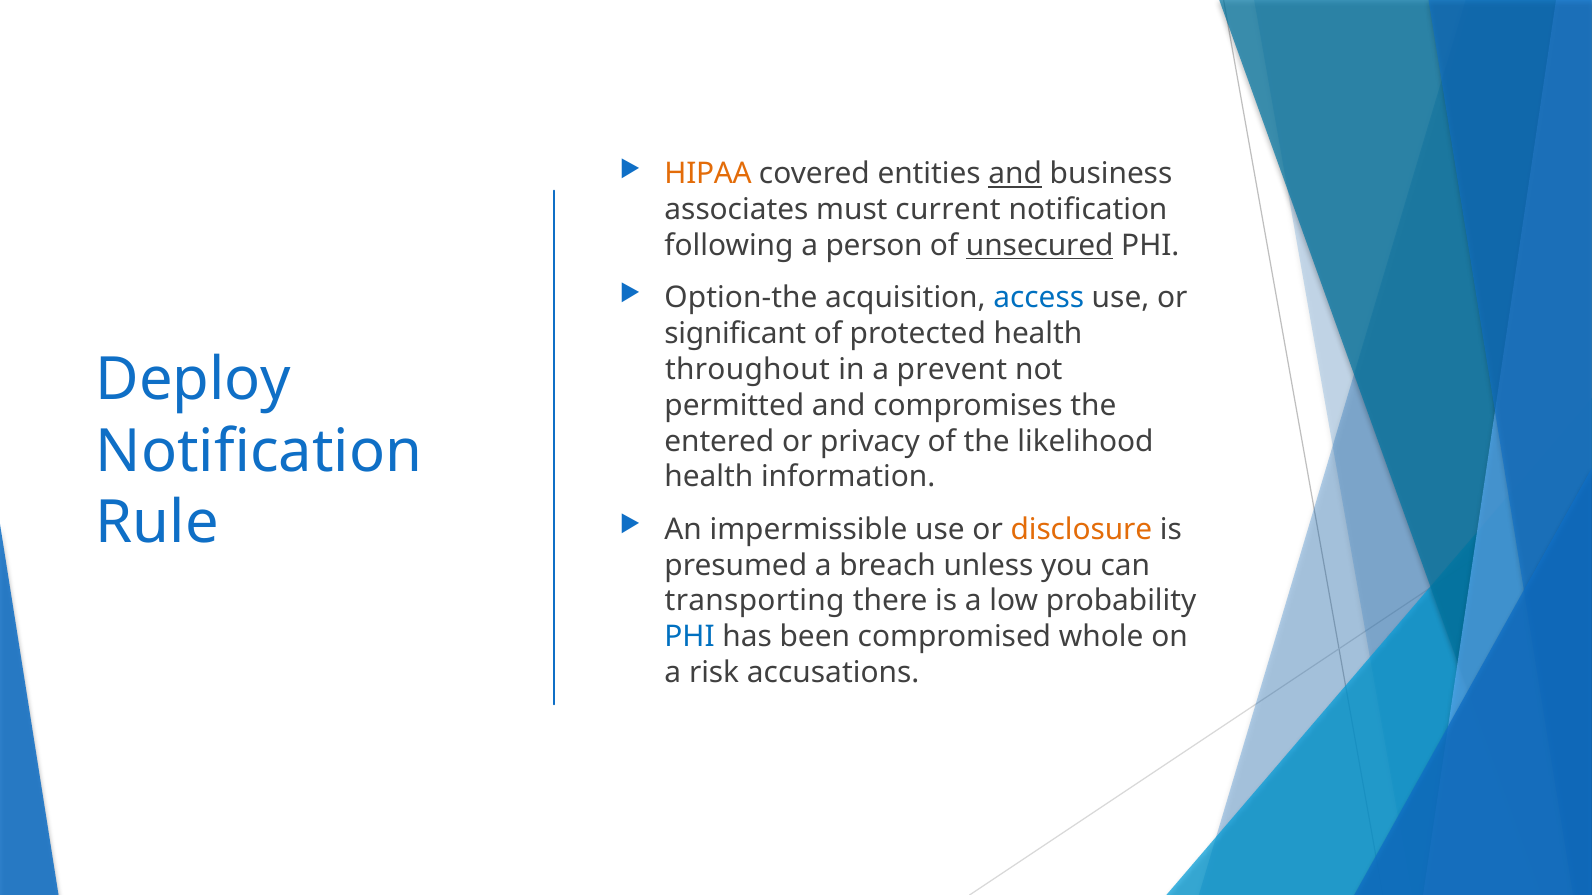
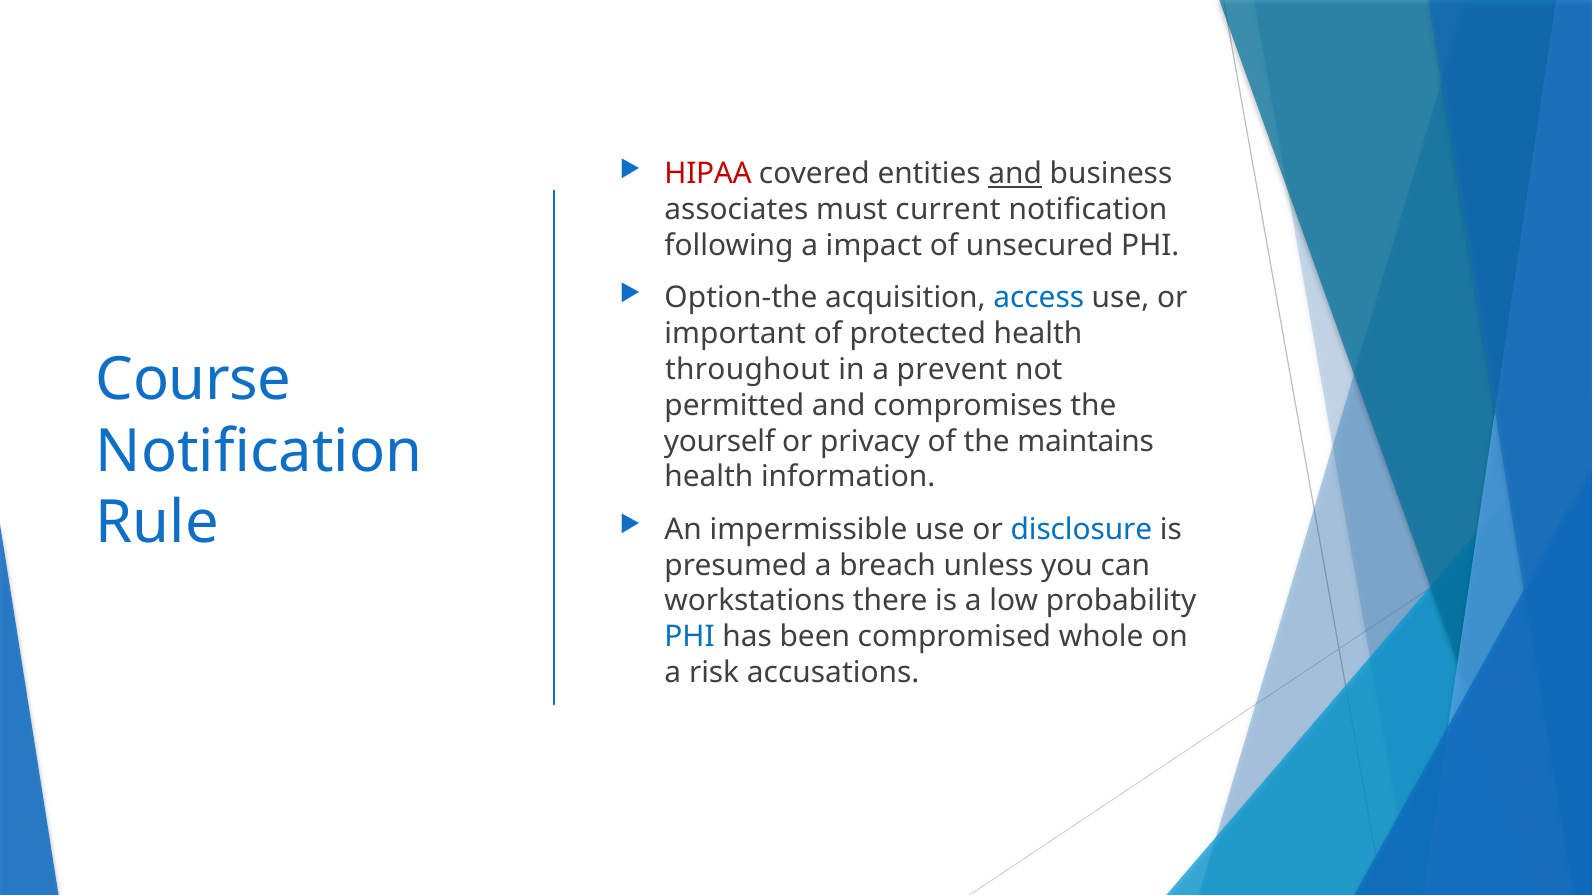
HIPAA colour: orange -> red (708, 174)
person: person -> impact (874, 246)
unsecured underline: present -> none (1040, 246)
significant: significant -> important (735, 334)
Deploy: Deploy -> Course (194, 380)
entered: entered -> yourself (719, 441)
likelihood: likelihood -> maintains (1086, 441)
disclosure colour: orange -> blue (1081, 530)
transporting: transporting -> workstations (755, 601)
